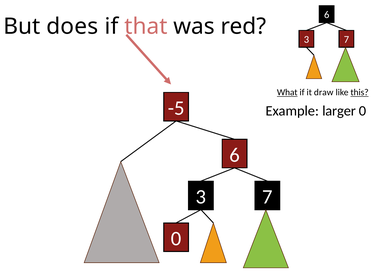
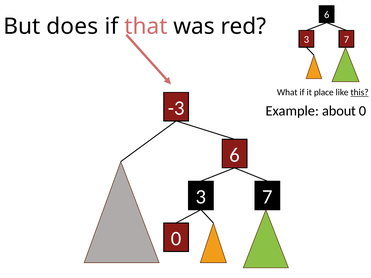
What underline: present -> none (287, 93)
draw: draw -> place (324, 93)
-5: -5 -> -3 (176, 108)
larger: larger -> about (339, 111)
